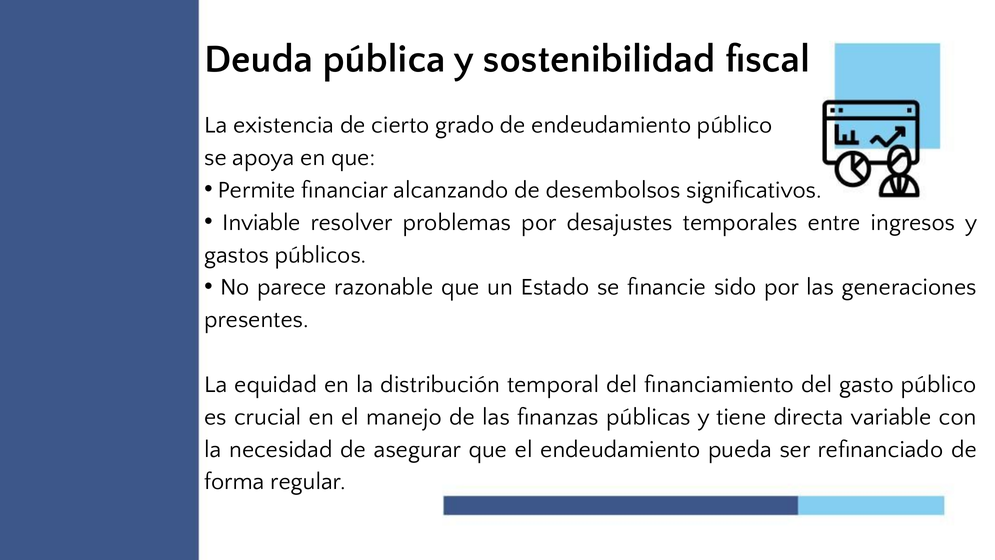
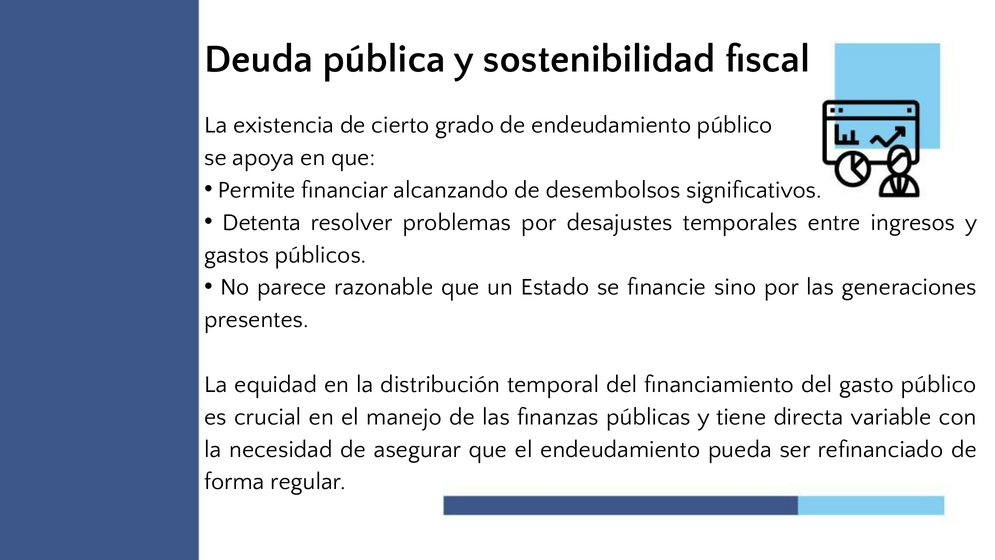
Inviable: Inviable -> Detenta (262, 222)
sido: sido -> sino (735, 287)
